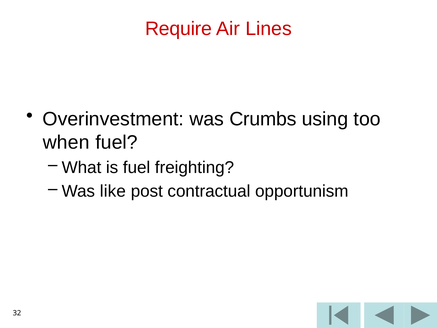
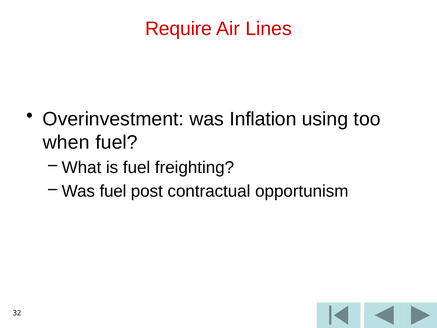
Crumbs: Crumbs -> Inflation (263, 119)
Was like: like -> fuel (113, 191)
